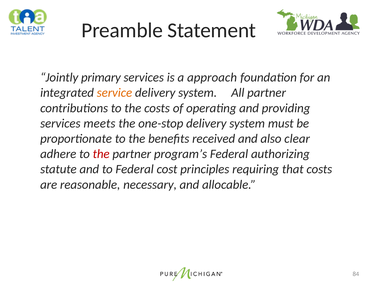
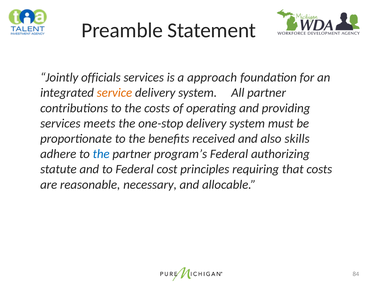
primary: primary -> officials (101, 77)
clear: clear -> skills (297, 138)
the colour: red -> blue (101, 154)
